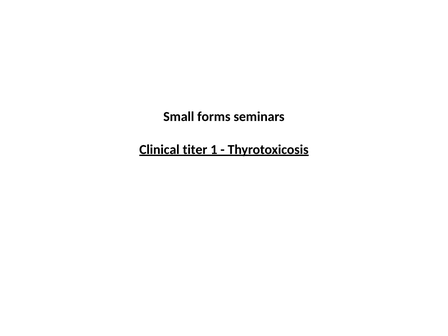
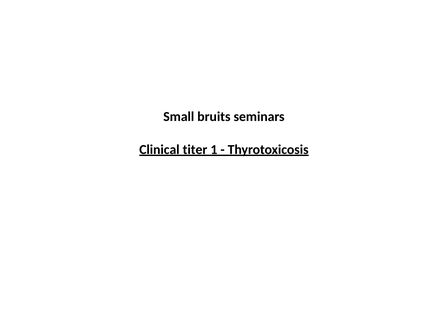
forms: forms -> bruits (214, 117)
